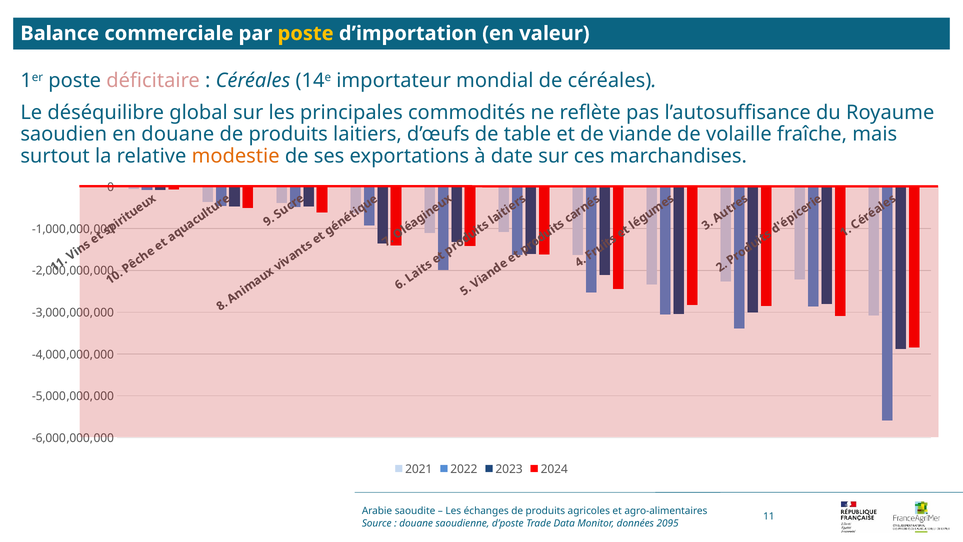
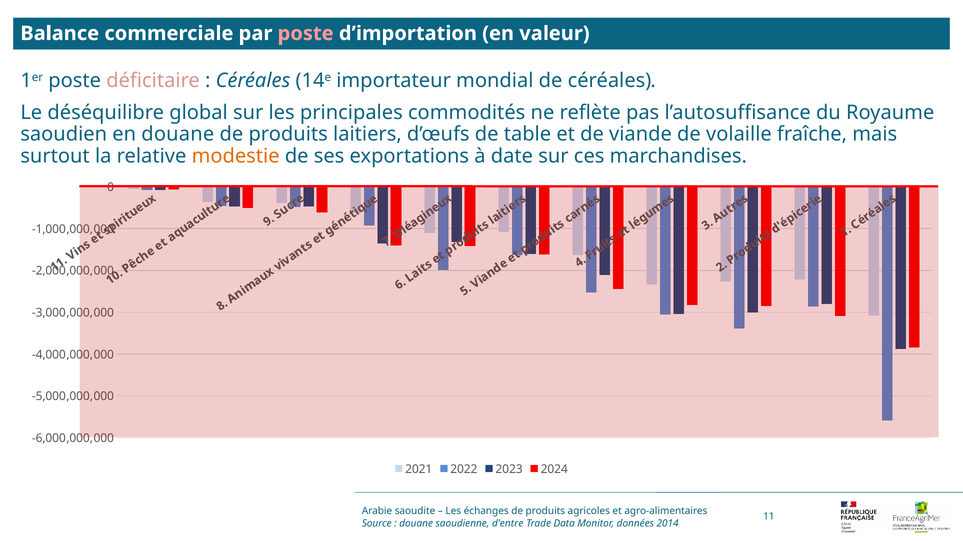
poste colour: yellow -> pink (306, 33)
d’poste: d’poste -> d’entre (508, 523)
2095: 2095 -> 2014 (668, 523)
